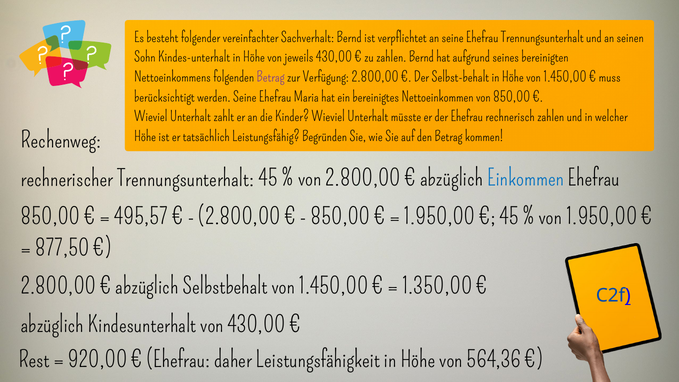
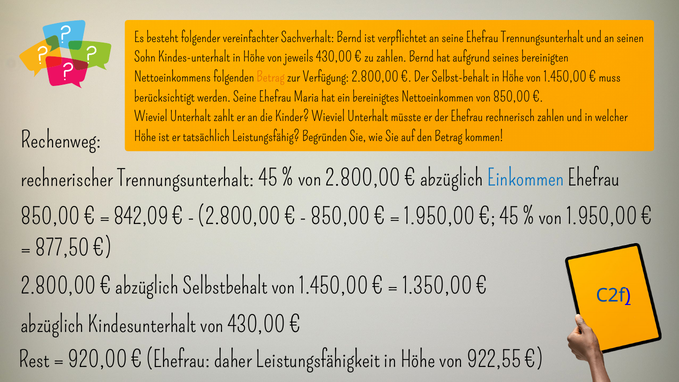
Betrag colour: purple -> orange (271, 77)
495,57: 495,57 -> 842,09 (141, 217)
564,36: 564,36 -> 922,55 (494, 360)
